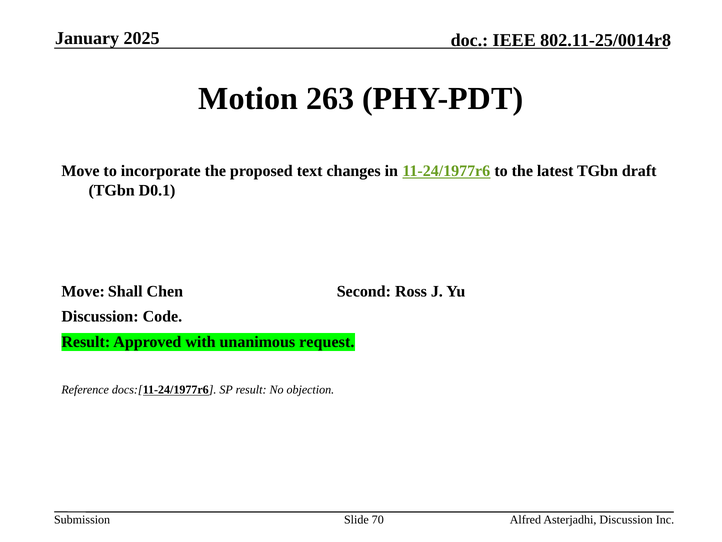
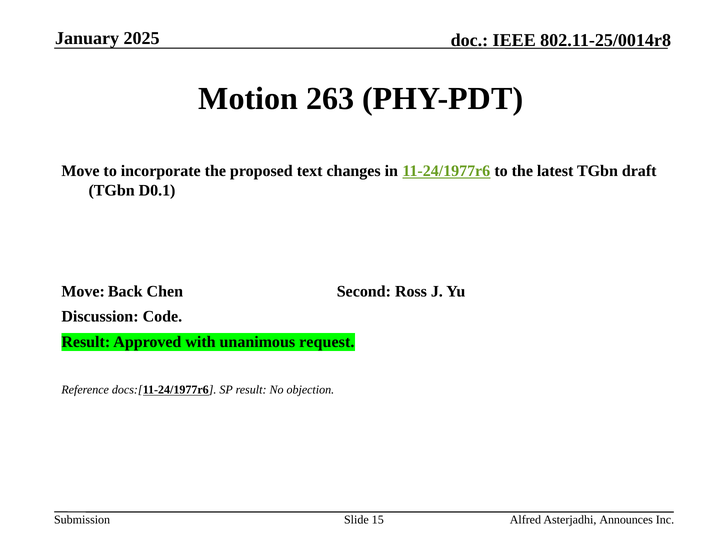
Shall: Shall -> Back (125, 291)
70: 70 -> 15 (378, 519)
Asterjadhi Discussion: Discussion -> Announces (626, 519)
